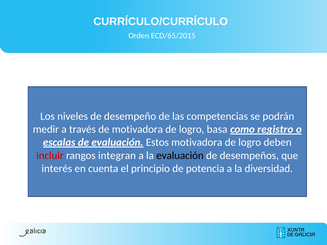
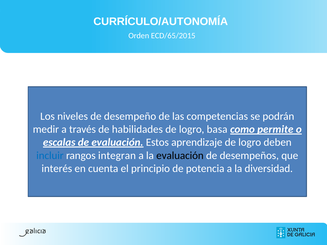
CURRÍCULO/CURRÍCULO: CURRÍCULO/CURRÍCULO -> CURRÍCULO/AUTONOMÍA (161, 22)
de motivadora: motivadora -> habilidades (137, 129)
registro: registro -> permite (275, 129)
Estos motivadora: motivadora -> aprendizaje (197, 143)
incluir colour: red -> blue (50, 156)
